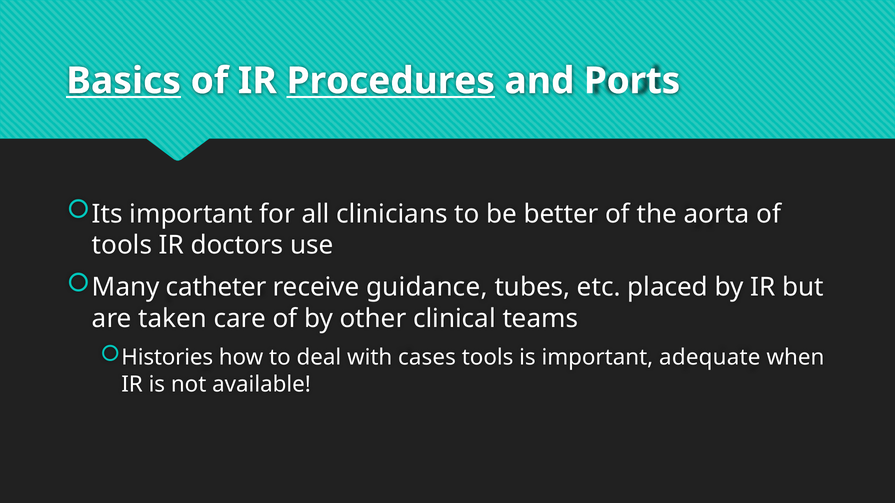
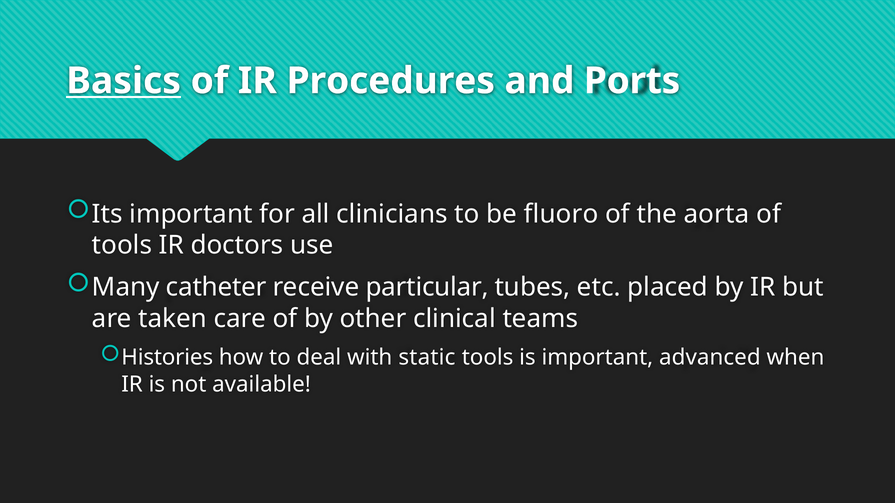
Procedures underline: present -> none (391, 81)
better: better -> fluoro (561, 214)
guidance: guidance -> particular (427, 288)
cases: cases -> static (427, 358)
adequate: adequate -> advanced (710, 358)
